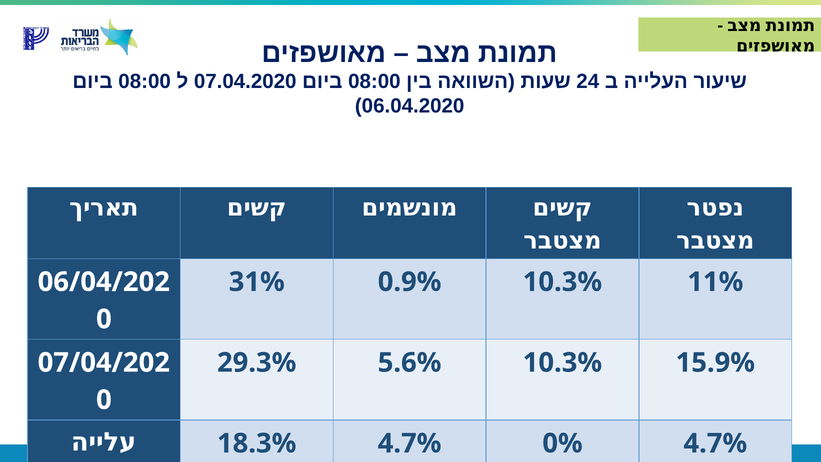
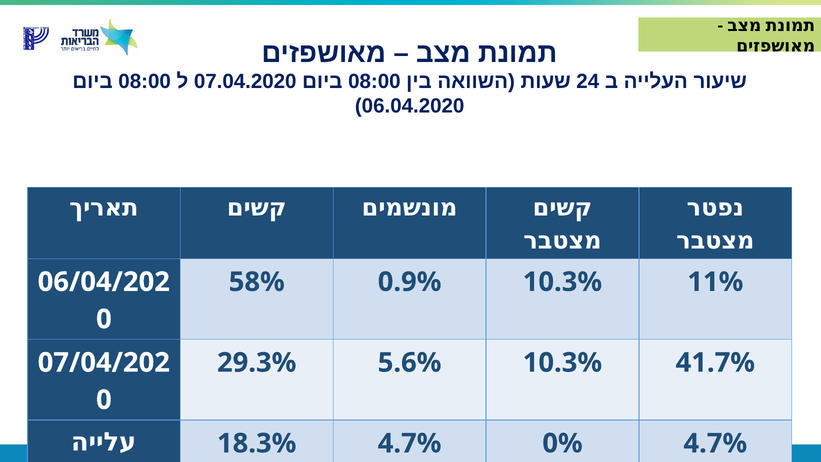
31%: 31% -> 58% (257, 282)
15.9%: 15.9% -> 41.7% (715, 363)
